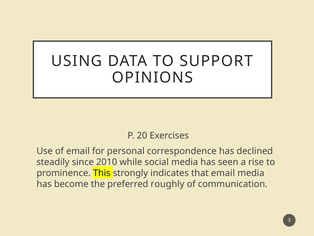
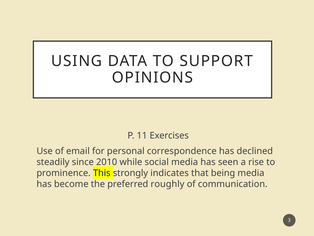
20: 20 -> 11 (142, 135)
that email: email -> being (223, 173)
